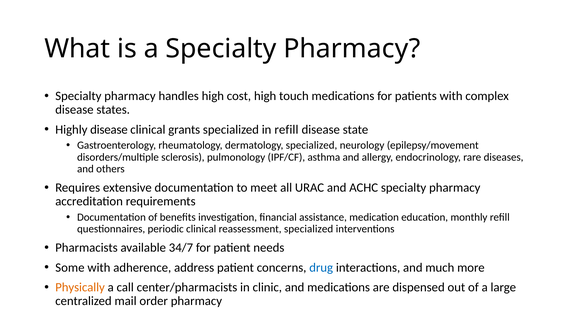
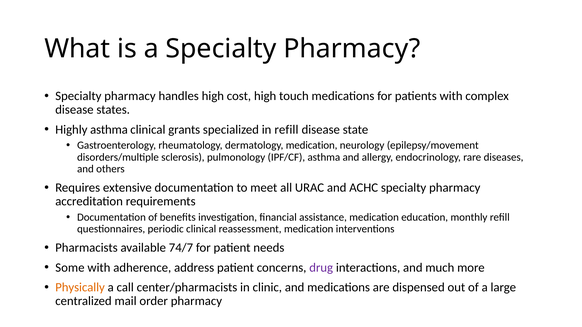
Highly disease: disease -> asthma (109, 130)
dermatology specialized: specialized -> medication (312, 145)
reassessment specialized: specialized -> medication (309, 229)
34/7: 34/7 -> 74/7 (181, 248)
drug colour: blue -> purple (321, 268)
